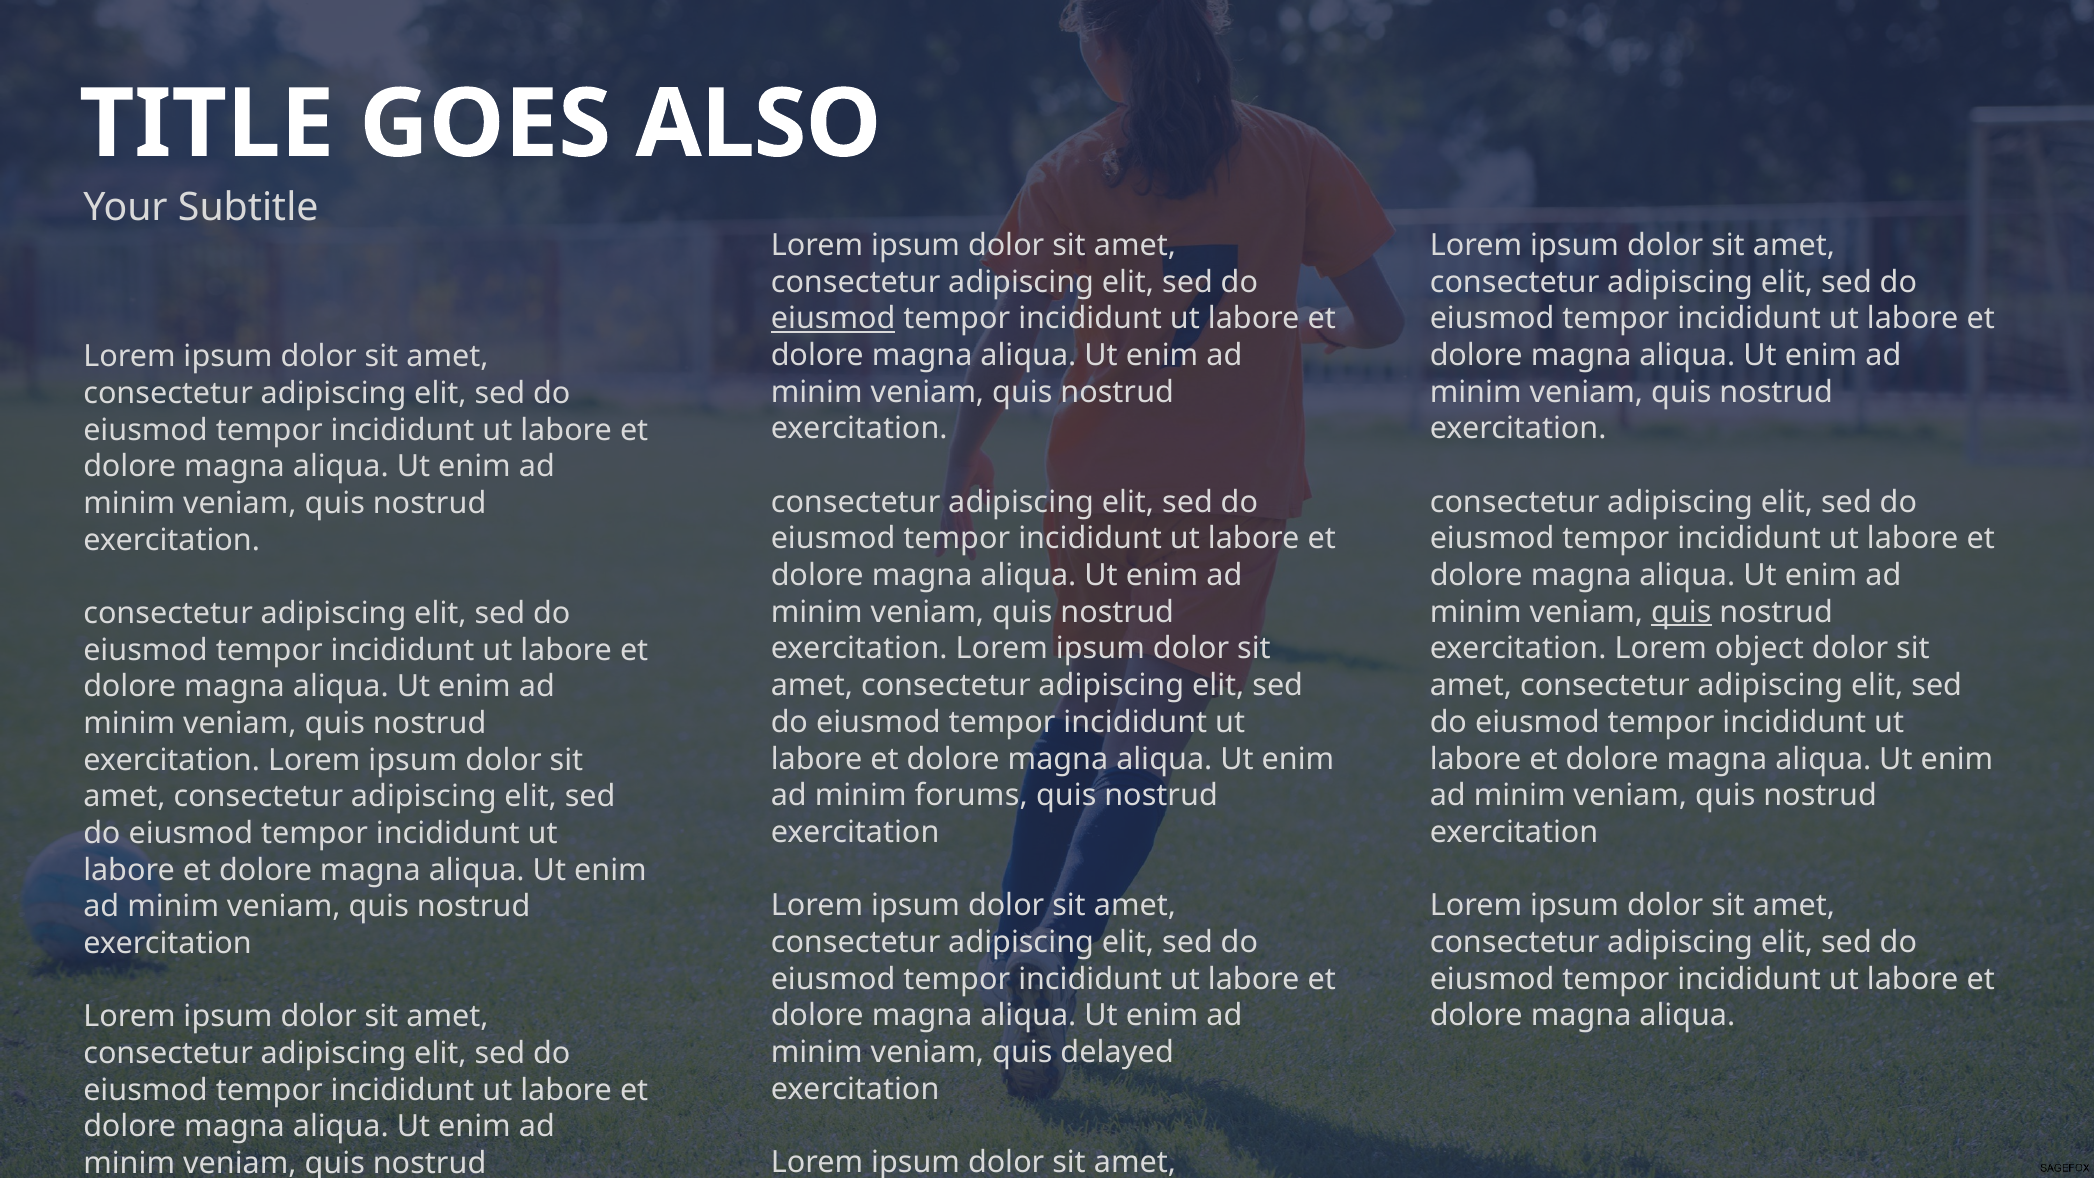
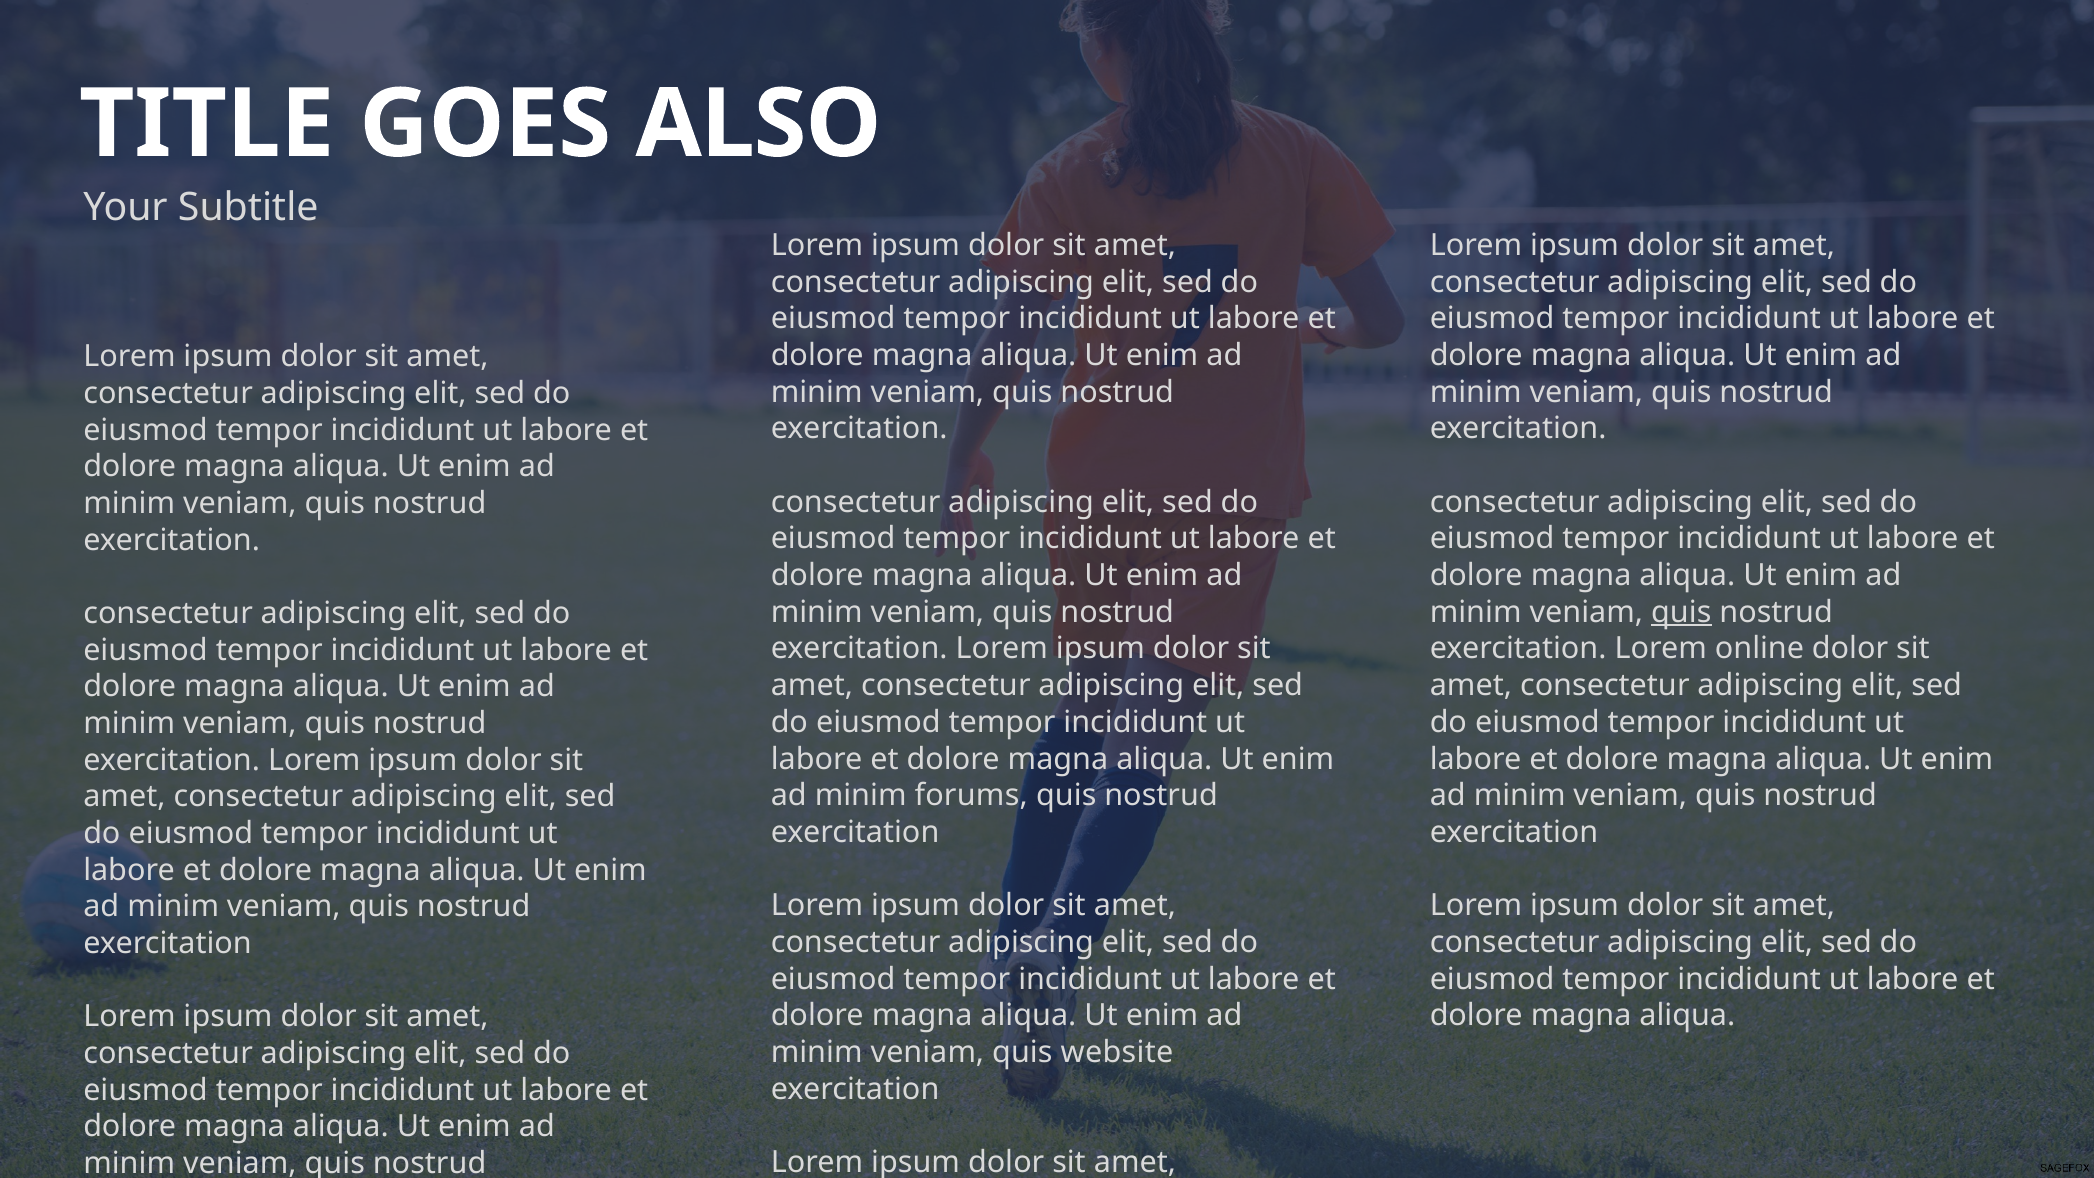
eiusmod underline: present -> none (833, 319)
object: object -> online (1759, 649)
delayed: delayed -> website (1117, 1052)
